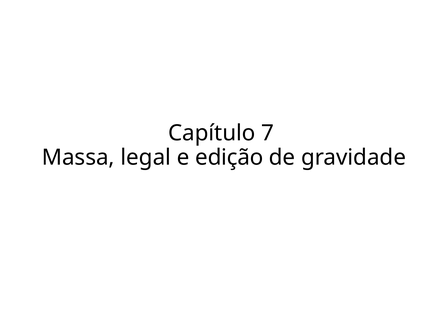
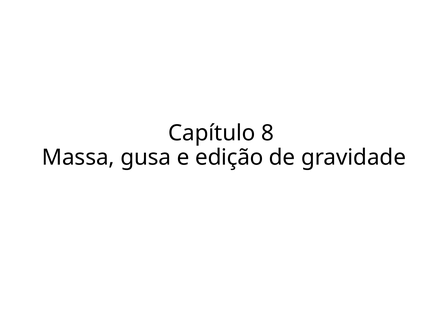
7: 7 -> 8 (268, 133)
legal: legal -> gusa (146, 157)
